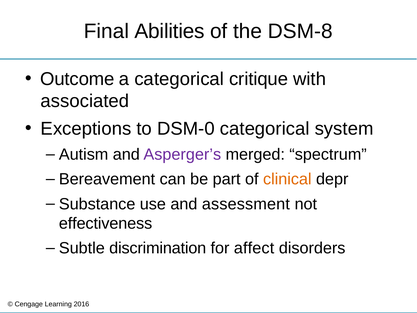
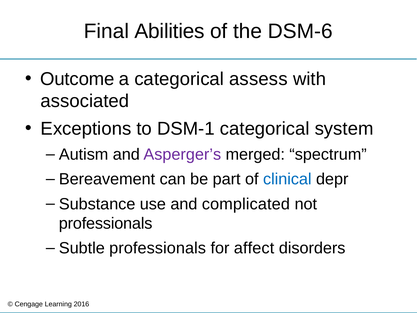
DSM-8: DSM-8 -> DSM-6 (300, 31)
critique: critique -> assess (258, 79)
DSM-0: DSM-0 -> DSM-1 (186, 129)
clinical colour: orange -> blue (287, 179)
assessment: assessment -> complicated (246, 204)
effectiveness: effectiveness -> professionals (106, 223)
Subtle discrimination: discrimination -> professionals (158, 248)
